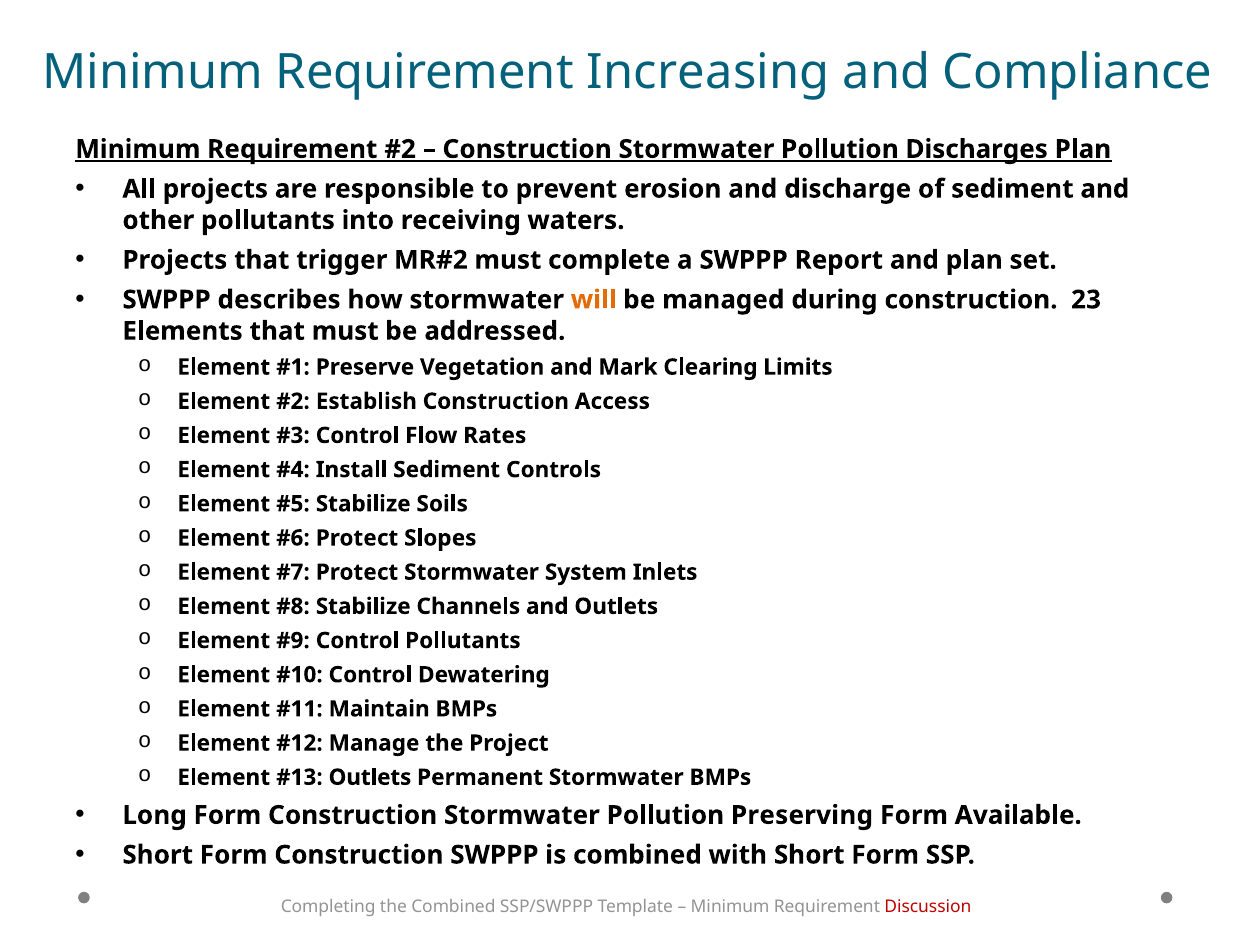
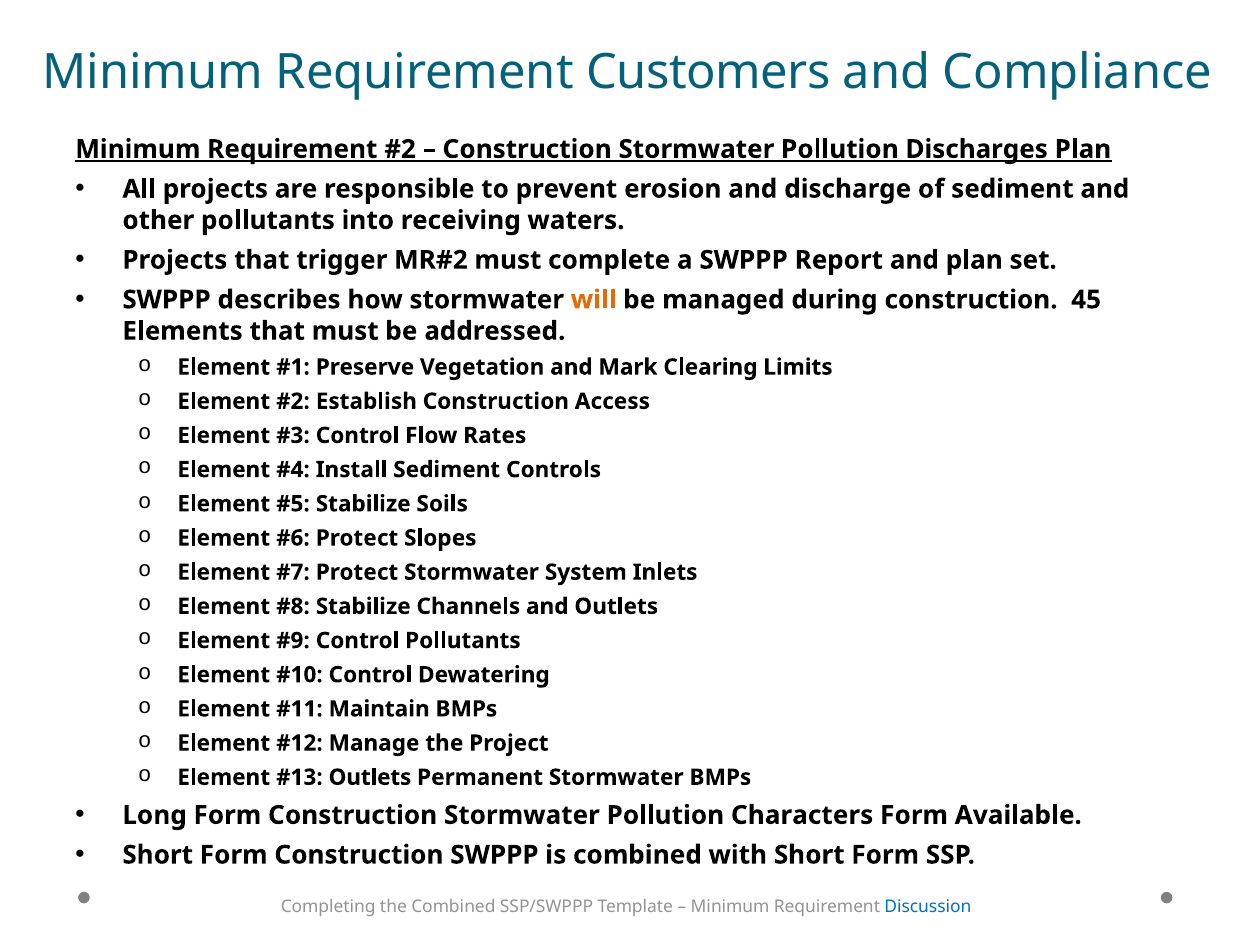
Increasing: Increasing -> Customers (709, 72)
23: 23 -> 45 (1086, 300)
Preserving: Preserving -> Characters (802, 815)
Discussion colour: red -> blue (928, 907)
